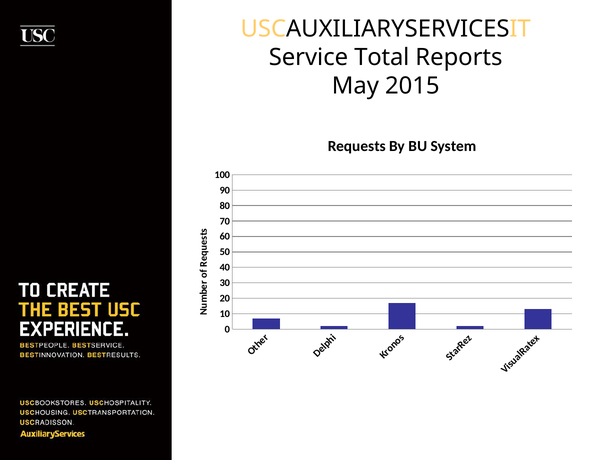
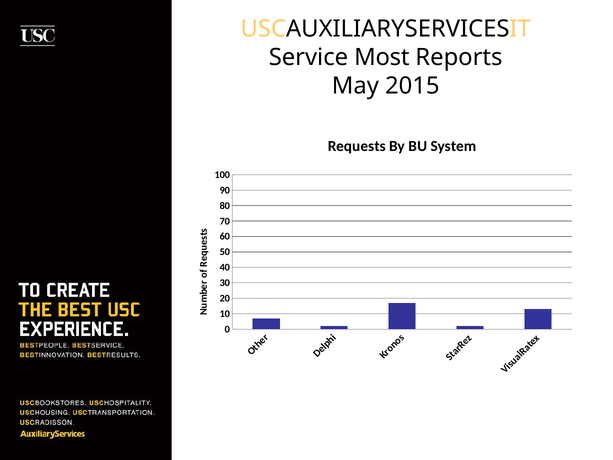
Total: Total -> Most (382, 57)
